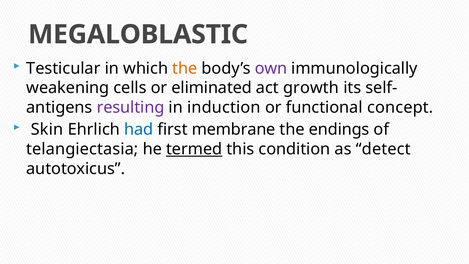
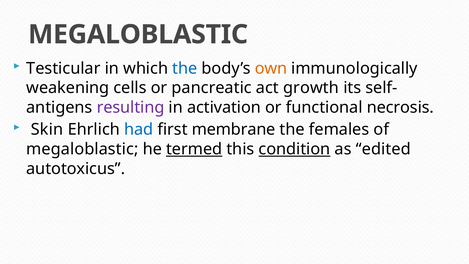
the colour: orange -> blue (185, 68)
own colour: purple -> orange (271, 68)
eliminated: eliminated -> pancreatic (212, 88)
induction: induction -> activation (224, 107)
concept: concept -> necrosis (400, 107)
endings: endings -> females (339, 129)
telangiectasia: telangiectasia -> megaloblastic (82, 149)
condition underline: none -> present (294, 149)
detect: detect -> edited (383, 149)
